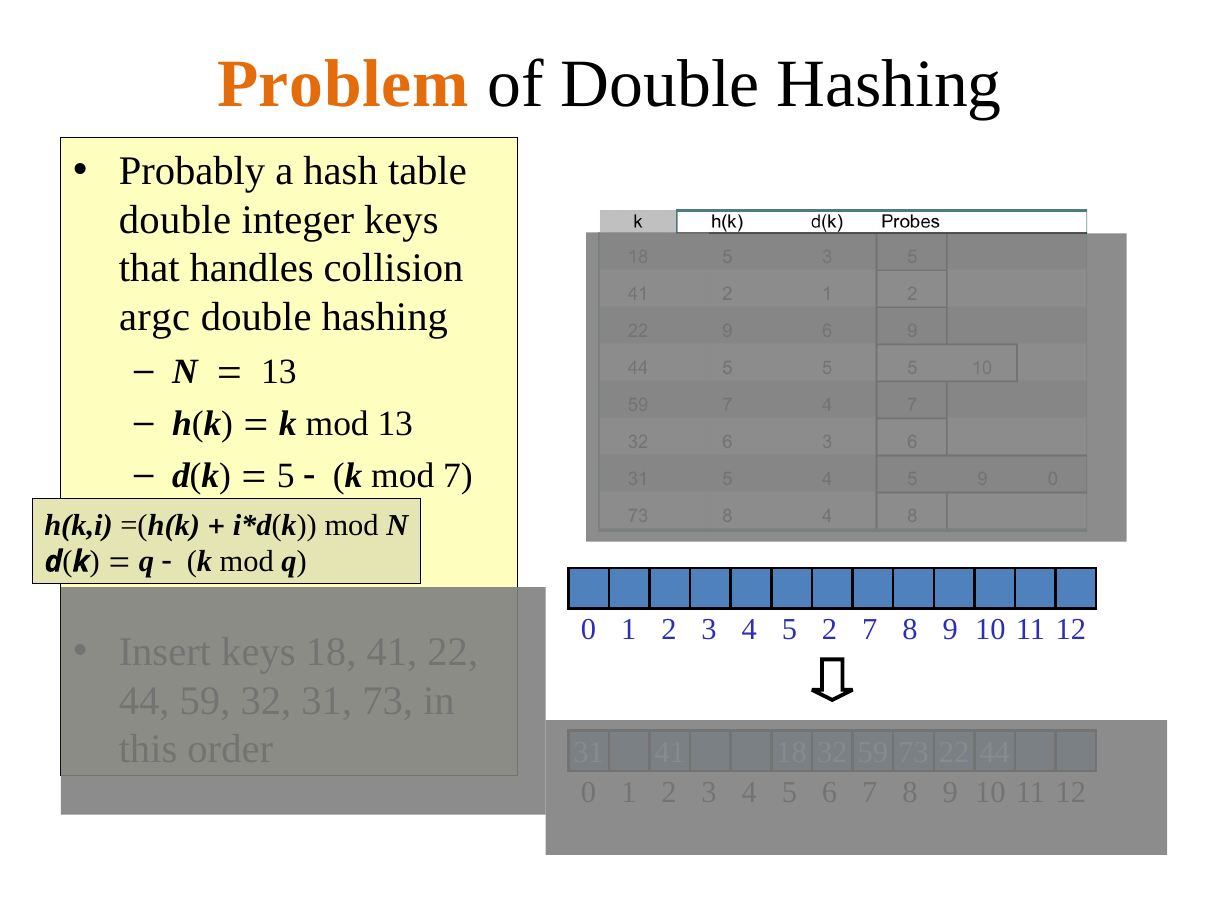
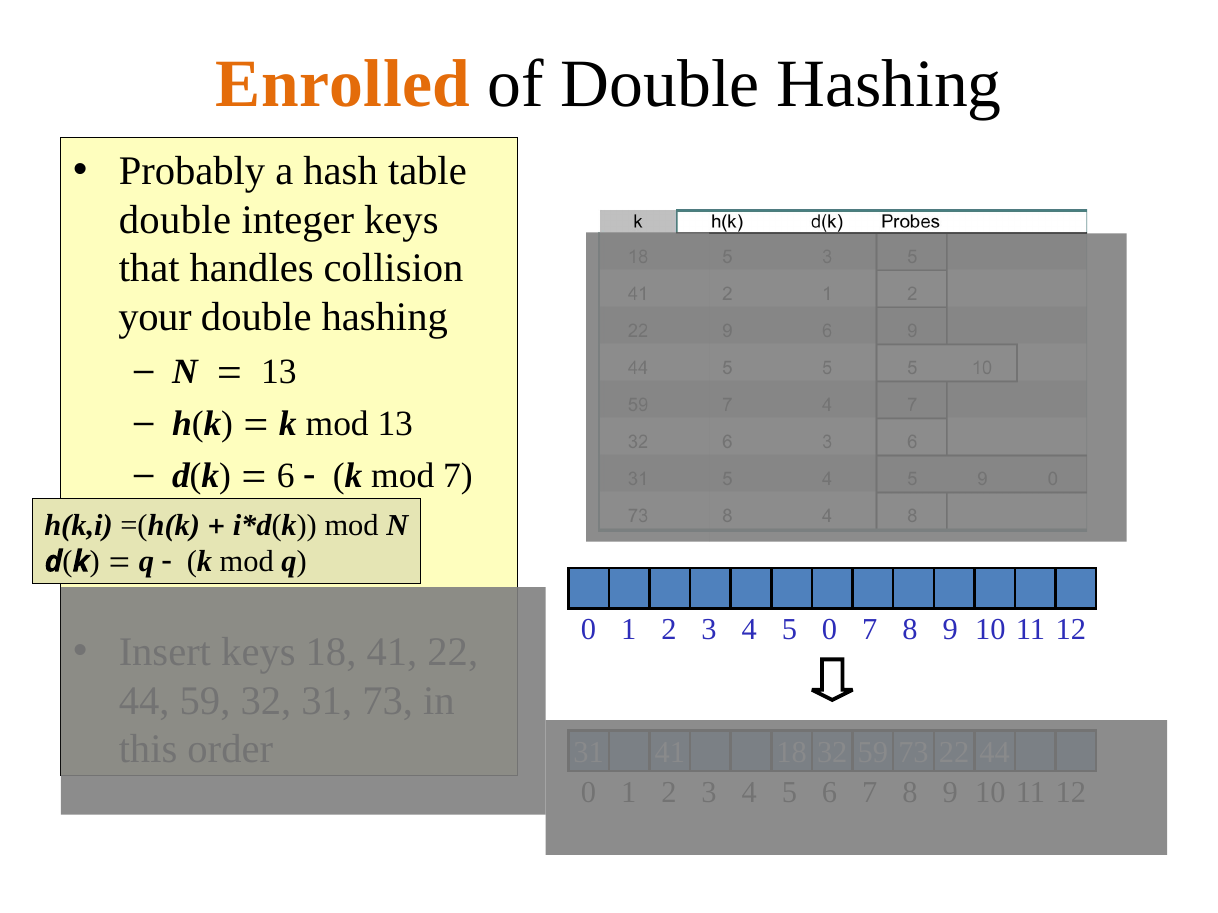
Problem: Problem -> Enrolled (343, 84)
argc: argc -> your (155, 317)
5: 5 -> 6 (286, 476)
5 2: 2 -> 0 (830, 630)
